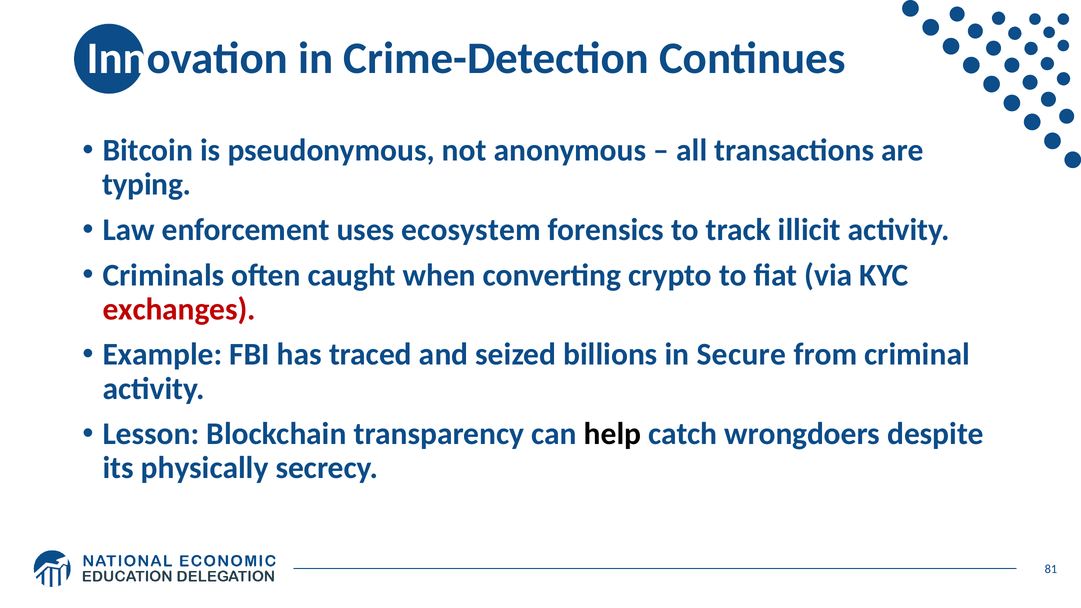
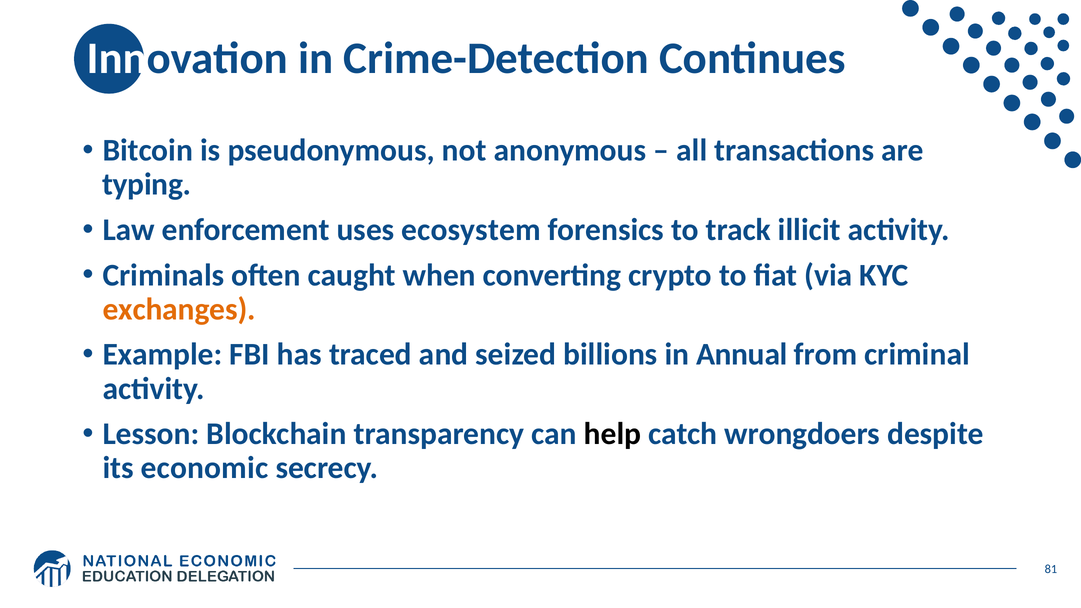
exchanges colour: red -> orange (179, 309)
Secure: Secure -> Annual (742, 355)
physically: physically -> economic (205, 468)
